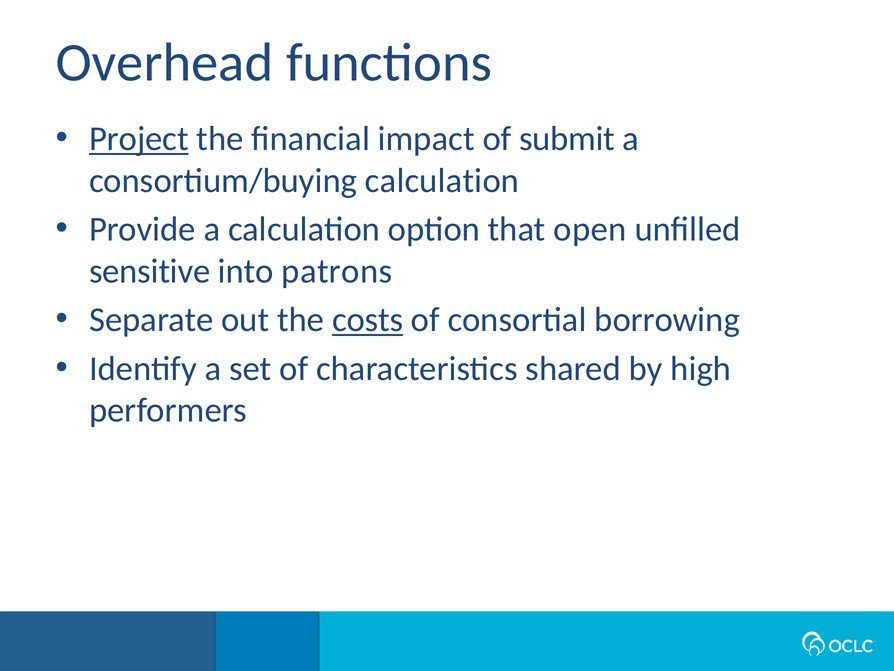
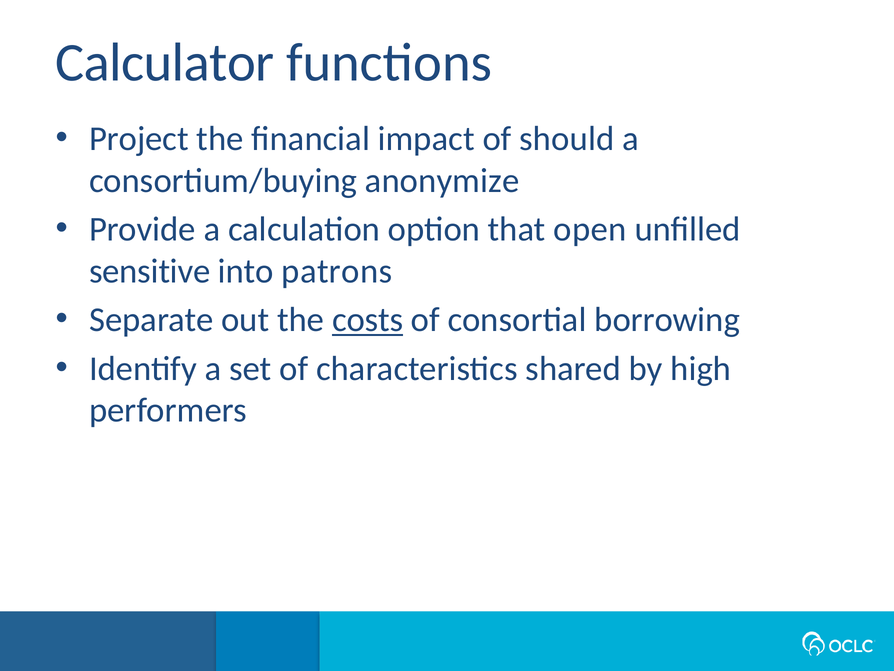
Overhead: Overhead -> Calculator (165, 63)
Project underline: present -> none (139, 139)
submit: submit -> should (567, 139)
consortium/buying calculation: calculation -> anonymize (442, 180)
